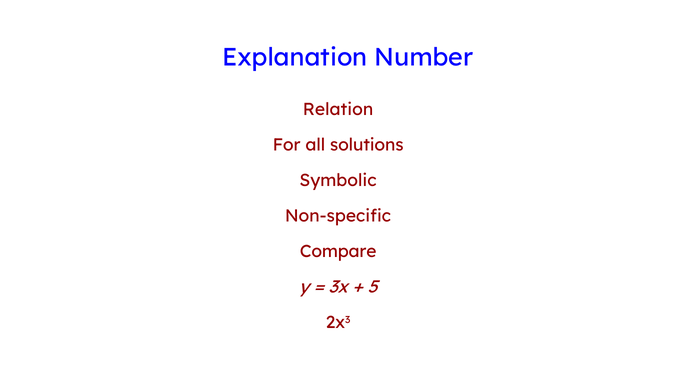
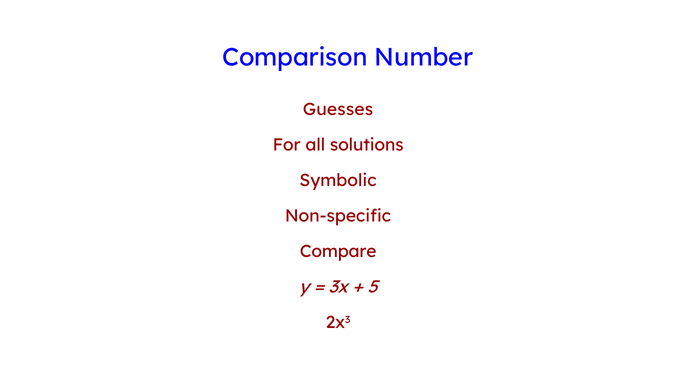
Explanation: Explanation -> Comparison (295, 58)
Relation: Relation -> Guesses (338, 109)
